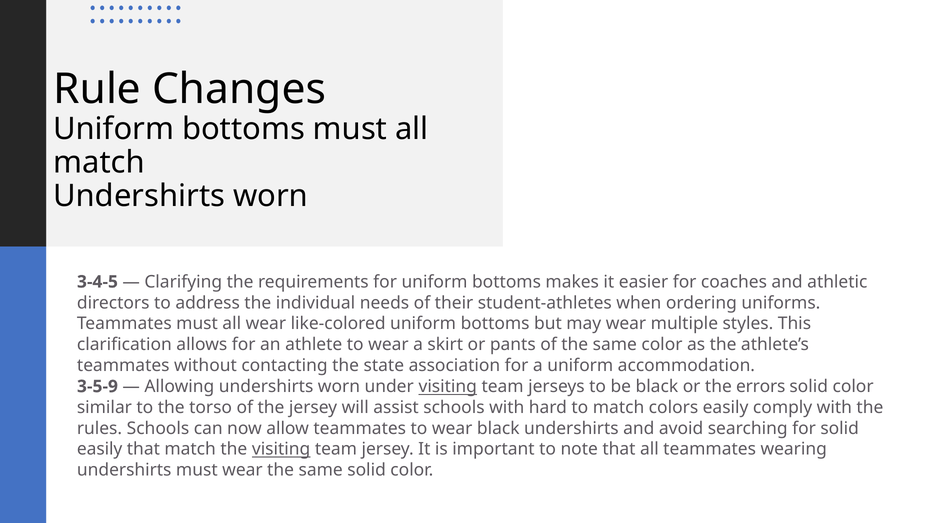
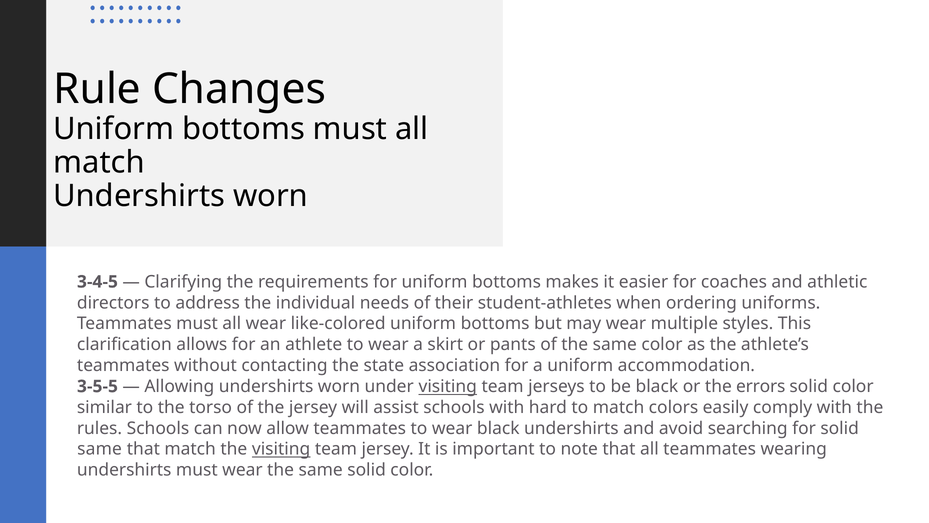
3-5-9: 3-5-9 -> 3-5-5 (97, 386)
easily: easily -> same (100, 449)
